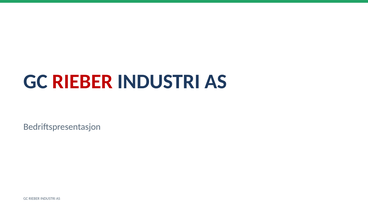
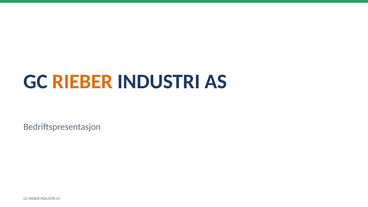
RIEBER colour: red -> orange (82, 82)
